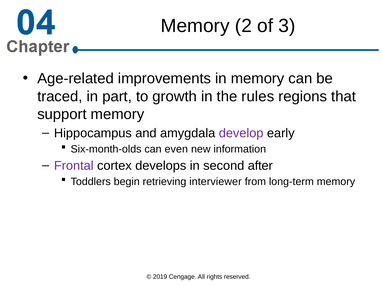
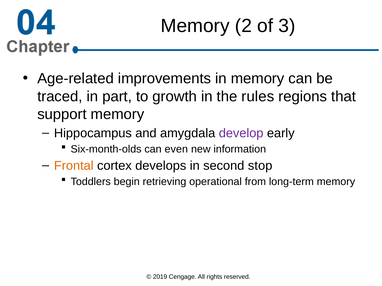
Frontal colour: purple -> orange (74, 166)
after: after -> stop (260, 166)
interviewer: interviewer -> operational (216, 182)
